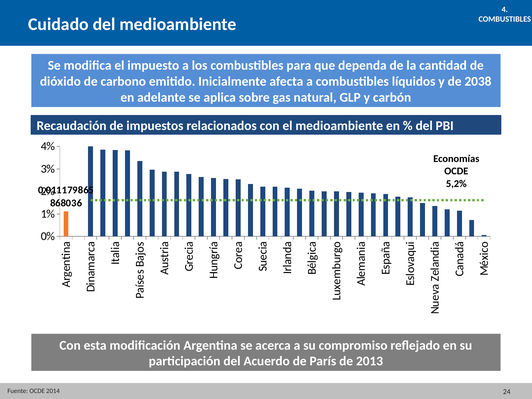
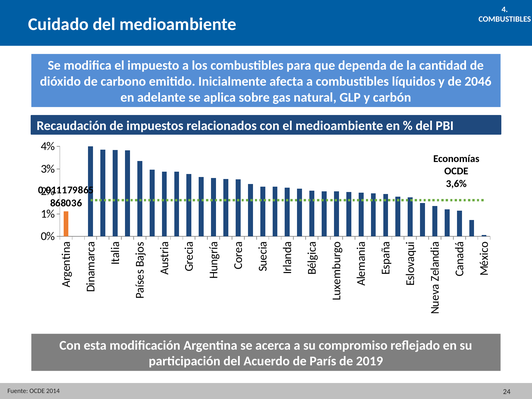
2038: 2038 -> 2046 (478, 81)
5,2%: 5,2% -> 3,6% (456, 184)
2013: 2013 -> 2019 (370, 361)
